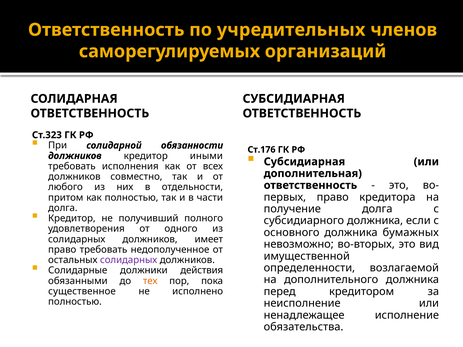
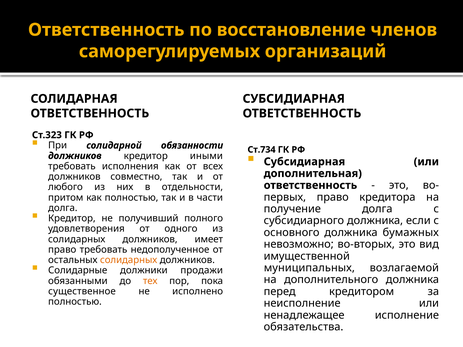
учредительных: учредительных -> восстановление (291, 30)
Ст.176: Ст.176 -> Ст.734 (262, 150)
солидарных colour: purple -> orange (129, 260)
определенности: определенности -> муниципальных (309, 268)
действия: действия -> продажи (202, 271)
